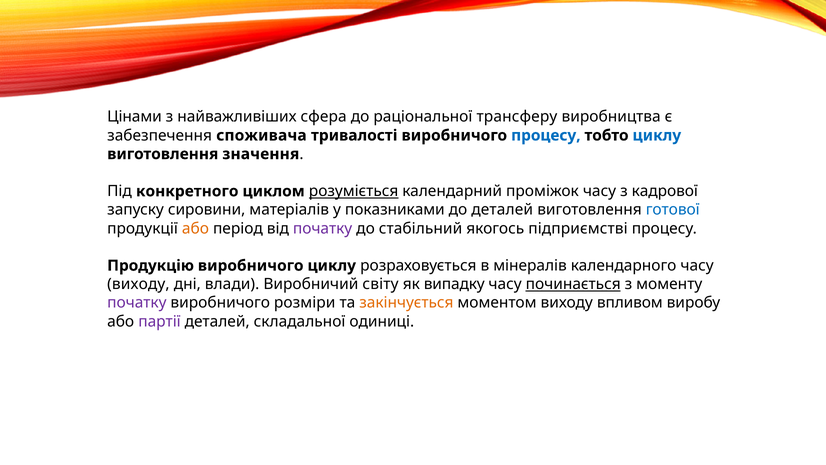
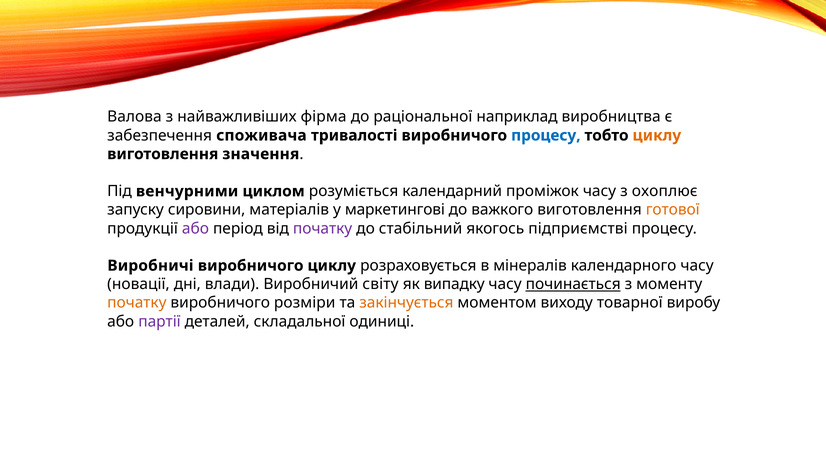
Цінами: Цінами -> Валова (134, 117)
сфера: сфера -> фірма (324, 117)
трансферу: трансферу -> наприклад (517, 117)
циклу colour: blue -> orange (657, 135)
конкретного: конкретного -> венчурними (187, 191)
розуміється underline: present -> none (354, 191)
кадрової: кадрової -> охоплює (665, 191)
показниками: показниками -> маркетингові (395, 210)
до деталей: деталей -> важкого (502, 210)
готової colour: blue -> orange (673, 210)
або colour: orange -> purple (195, 228)
Продукцію: Продукцію -> Виробничі (150, 265)
виходу: виходу -> новації (138, 284)
початку colour: purple -> orange (137, 303)
впливом: впливом -> товарної (630, 303)
